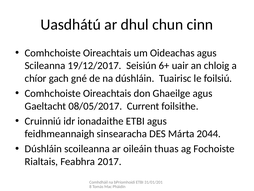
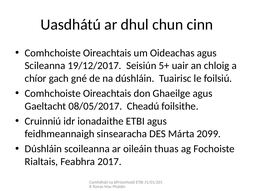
6+: 6+ -> 5+ (164, 66)
Current: Current -> Cheadú (143, 106)
2044: 2044 -> 2099 (209, 134)
